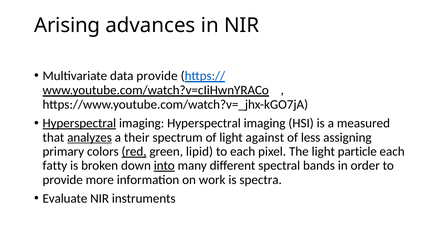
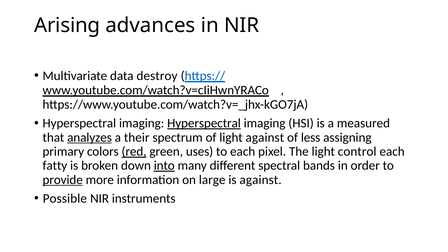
data provide: provide -> destroy (157, 76)
Hyperspectral underline: present -> none (79, 123)
Hyperspectral underline: none -> present (204, 123)
lipid: lipid -> uses (200, 151)
particle: particle -> control (357, 151)
provide underline: none -> present (63, 180)
work: work -> large (212, 180)
is spectra: spectra -> against (261, 180)
Evaluate: Evaluate -> Possible (65, 199)
